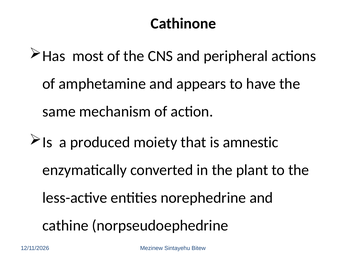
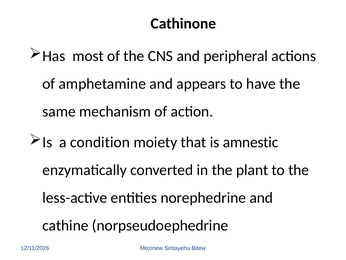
produced: produced -> condition (100, 142)
